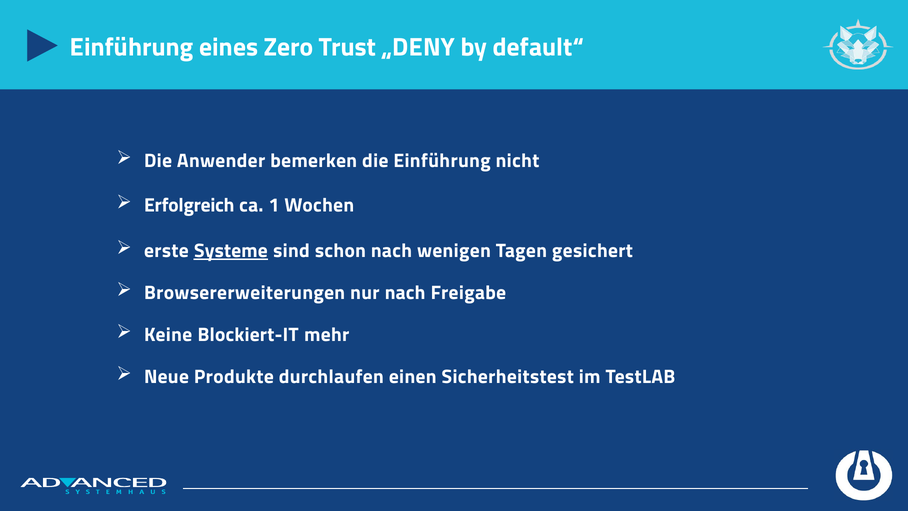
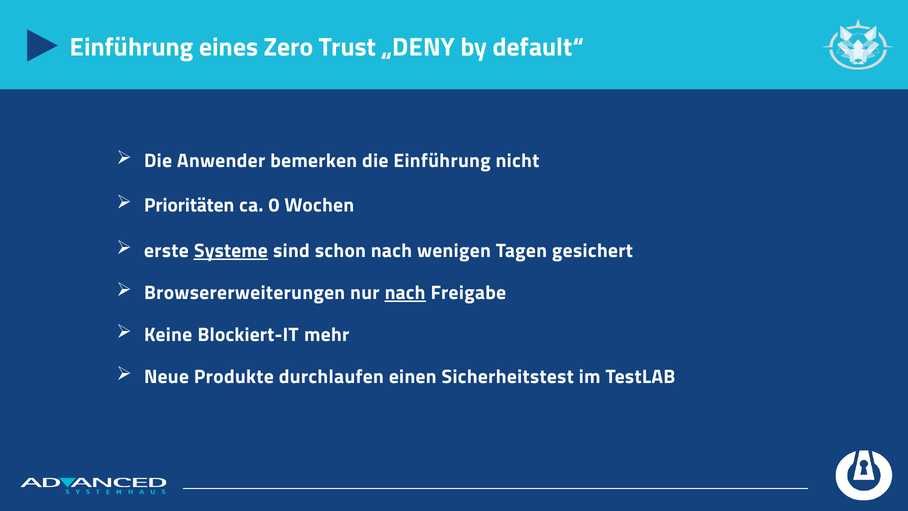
Erfolgreich: Erfolgreich -> Prioritäten (189, 205)
1: 1 -> 0 (274, 205)
nach underline: none -> present (405, 293)
